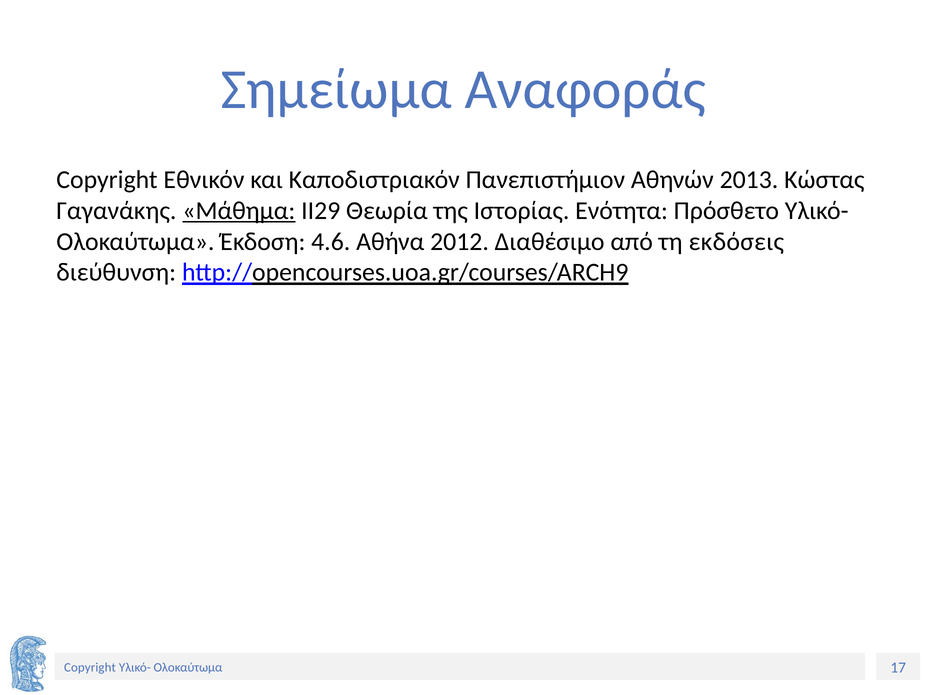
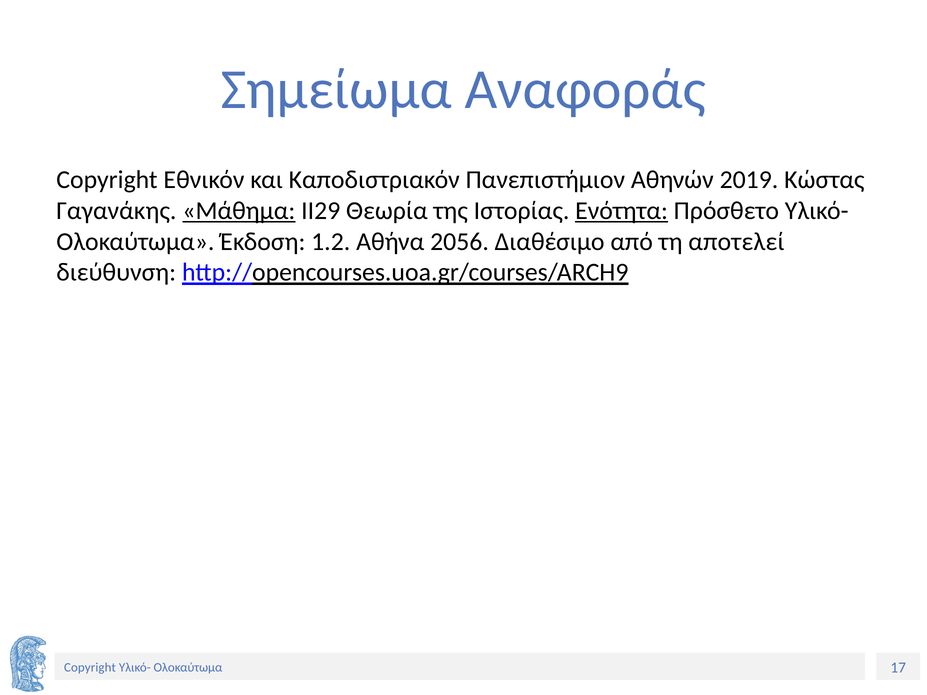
2013: 2013 -> 2019 (749, 180)
Ενότητα underline: none -> present (622, 211)
4.6: 4.6 -> 1.2 (331, 242)
2012: 2012 -> 2056 (460, 242)
εκδόσεις: εκδόσεις -> αποτελεί (736, 242)
